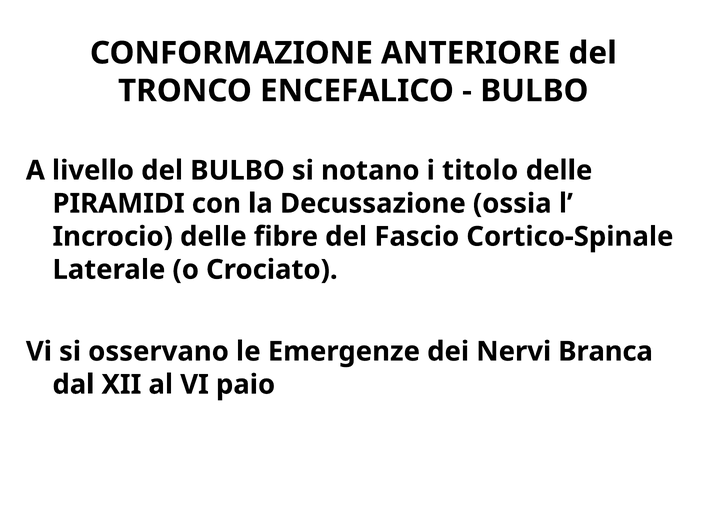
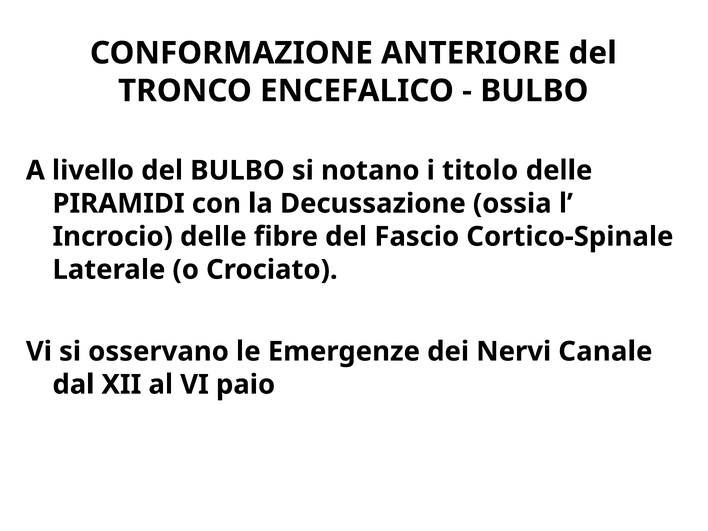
Branca: Branca -> Canale (605, 352)
